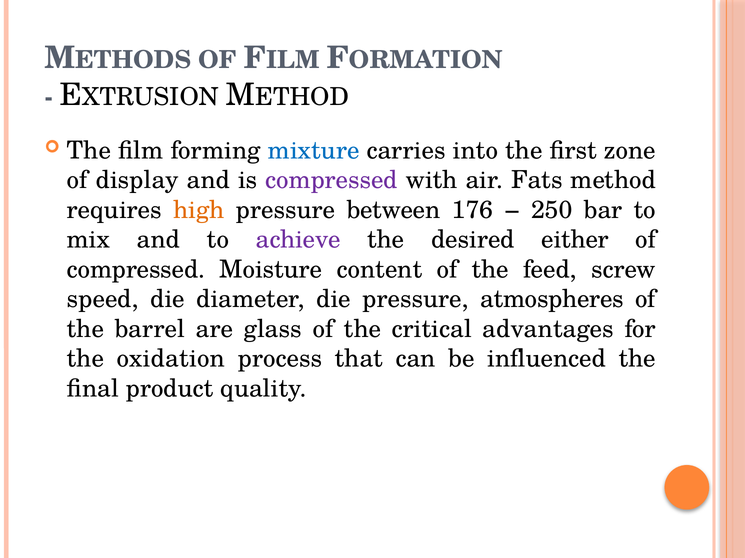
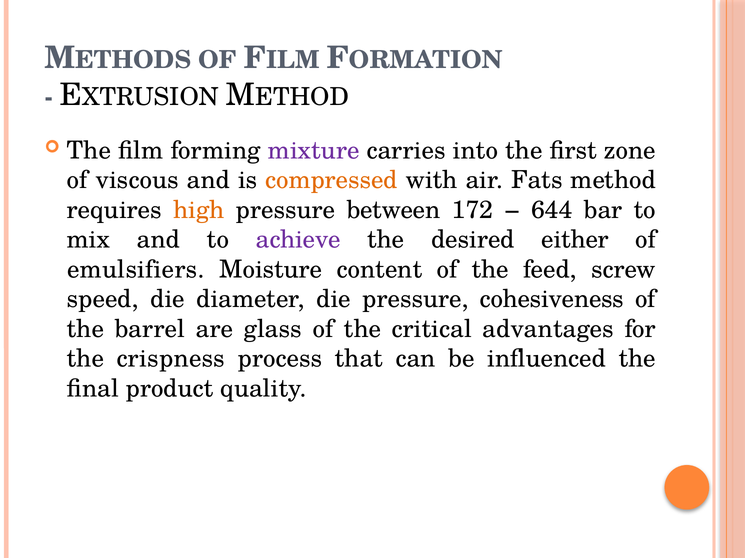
mixture colour: blue -> purple (314, 151)
display: display -> viscous (137, 180)
compressed colour: purple -> orange (332, 180)
176: 176 -> 172 (473, 210)
250: 250 -> 644 (552, 210)
compressed: compressed -> emulsifiers (136, 270)
atmospheres: atmospheres -> cohesiveness (552, 300)
oxidation: oxidation -> crispness (171, 359)
